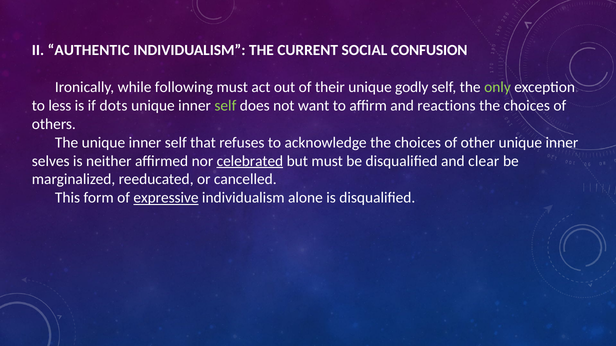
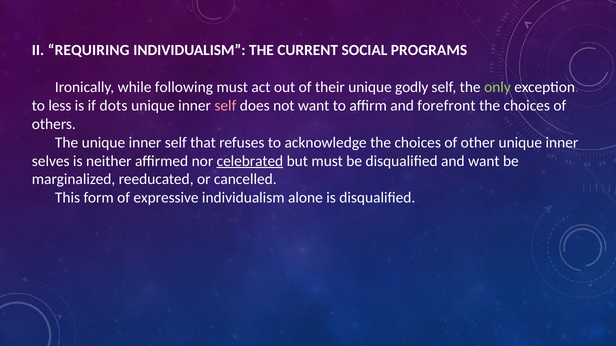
AUTHENTIC: AUTHENTIC -> REQUIRING (89, 50)
CONFUSION: CONFUSION -> PROGRAMS (429, 50)
self colour: light green -> pink (225, 106)
reactions: reactions -> forefront (446, 106)
and clear: clear -> want (484, 161)
expressive underline: present -> none (166, 198)
